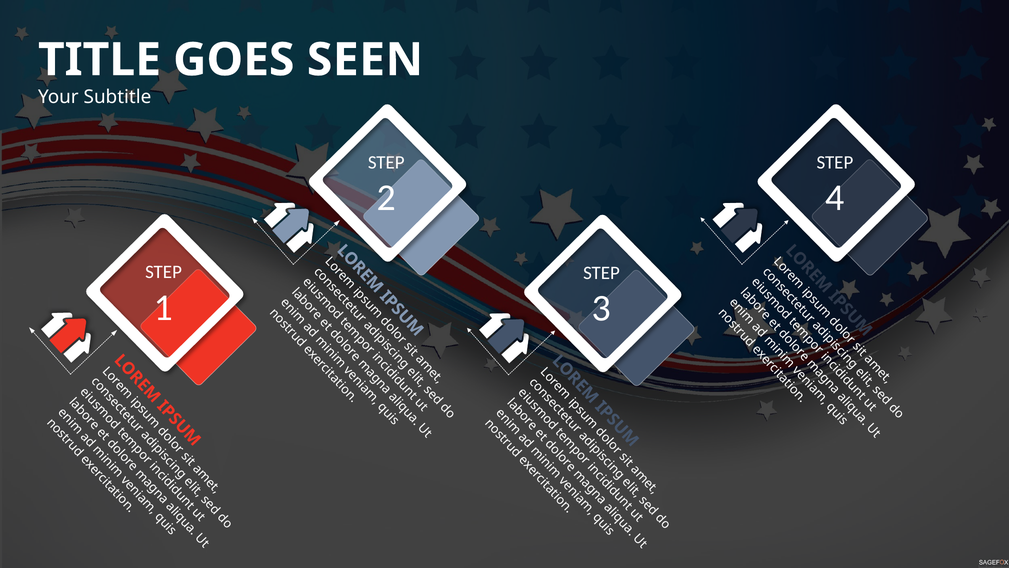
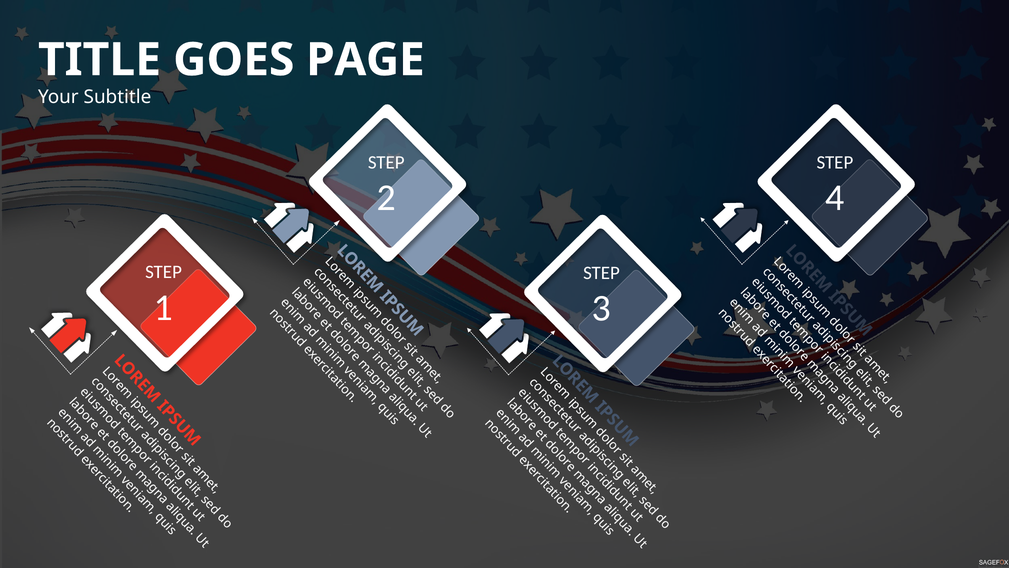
SEEN: SEEN -> PAGE (365, 60)
